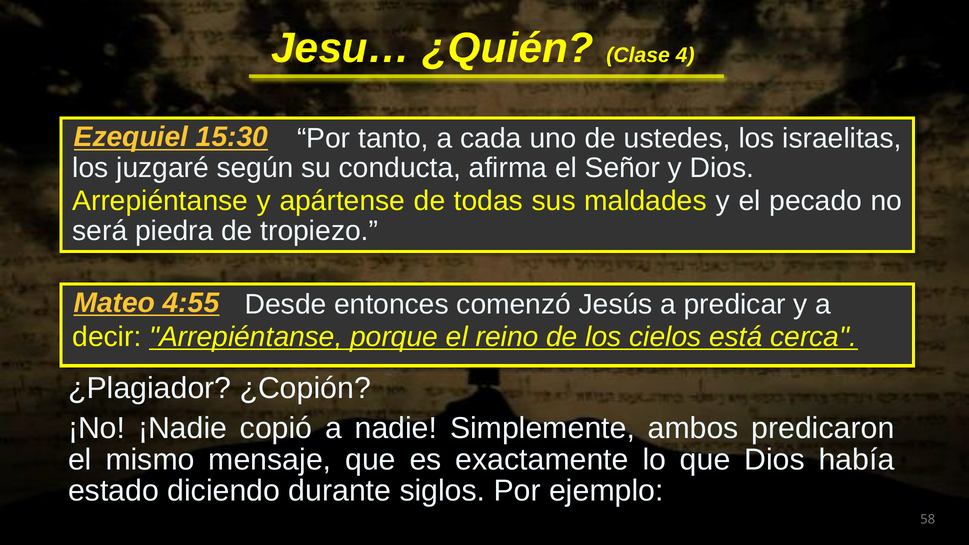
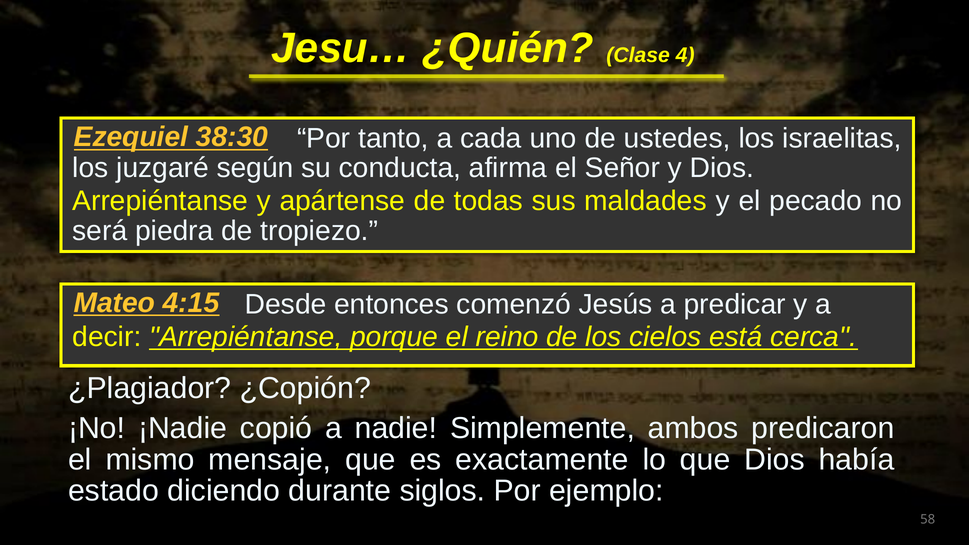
15:30: 15:30 -> 38:30 (232, 137)
4:55: 4:55 -> 4:15 (191, 303)
